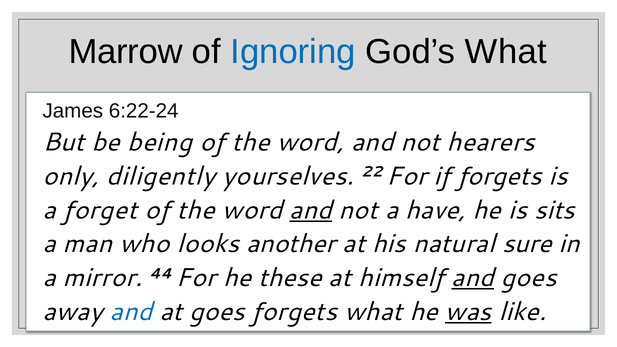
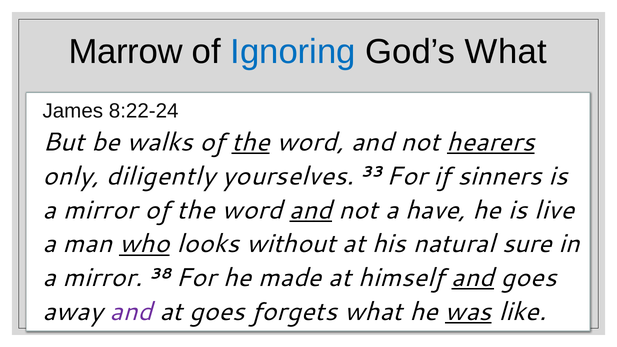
6:22-24: 6:22-24 -> 8:22-24 (144, 111)
being: being -> walks (160, 142)
the underline: none -> present (251, 142)
hearers underline: none -> present (491, 142)
22: 22 -> 33 (372, 172)
if forgets: forgets -> sinners (500, 176)
forget: forget -> mirror (100, 210)
sits: sits -> live (554, 210)
who underline: none -> present (144, 244)
another: another -> without (291, 244)
44: 44 -> 38 (160, 274)
these: these -> made (290, 278)
and colour: blue -> purple (131, 312)
